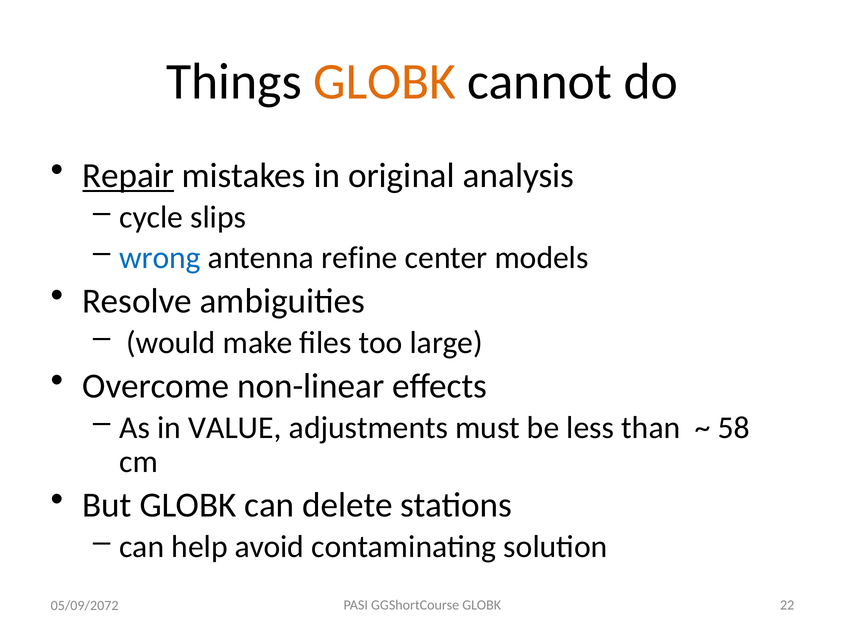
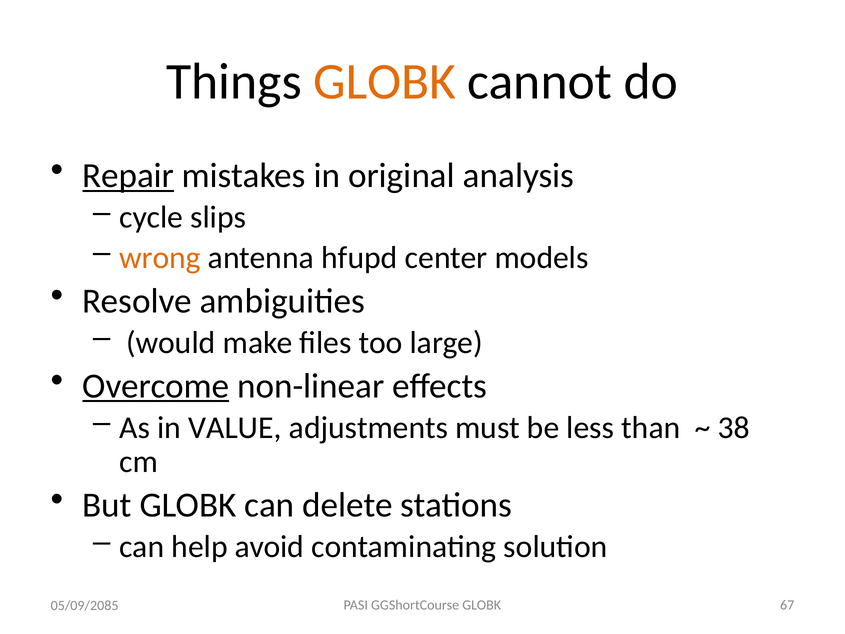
wrong colour: blue -> orange (160, 257)
refine: refine -> hfupd (359, 257)
Overcome underline: none -> present (156, 386)
58: 58 -> 38 (734, 427)
22: 22 -> 67 (787, 605)
05/09/2072: 05/09/2072 -> 05/09/2085 (85, 605)
